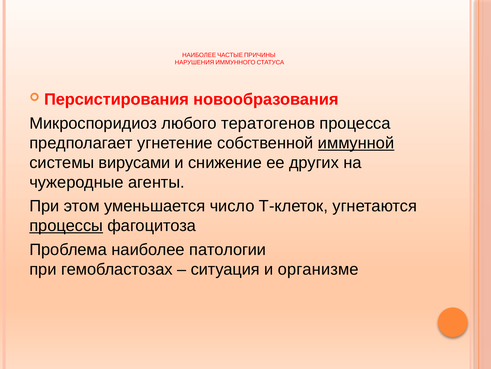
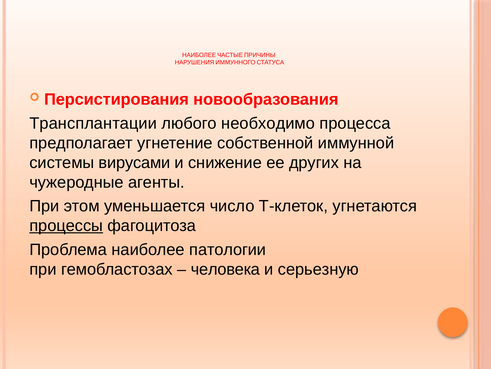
Микроспоридиоз: Микроспоридиоз -> Трансплантации (93, 123)
тератогенов: тератогенов -> необходимо (268, 123)
иммунной underline: present -> none (356, 143)
ситуация: ситуация -> человека (225, 269)
организме: организме -> серьезную (318, 269)
